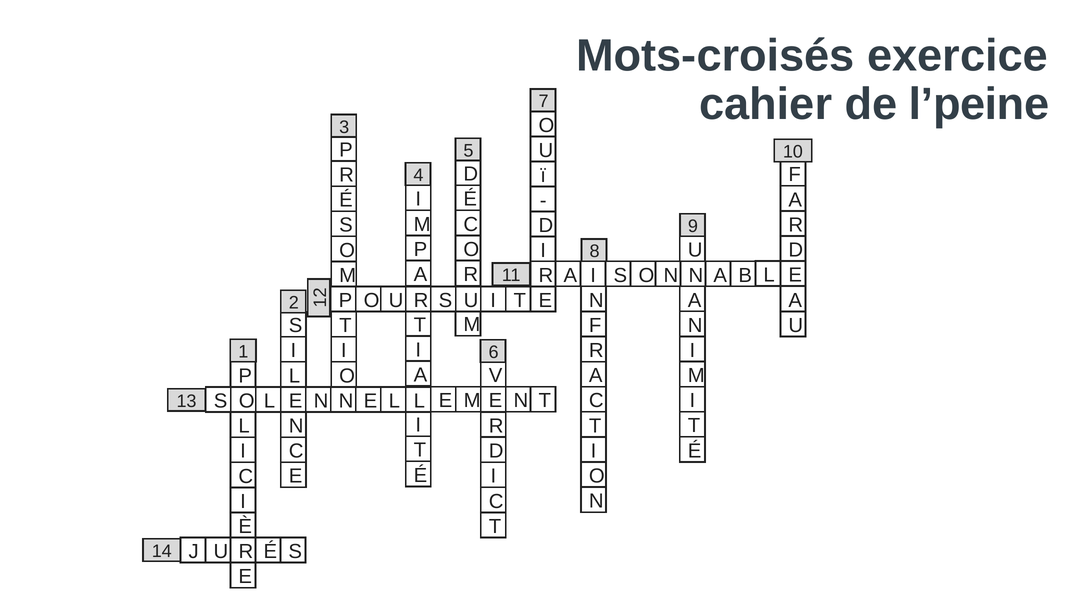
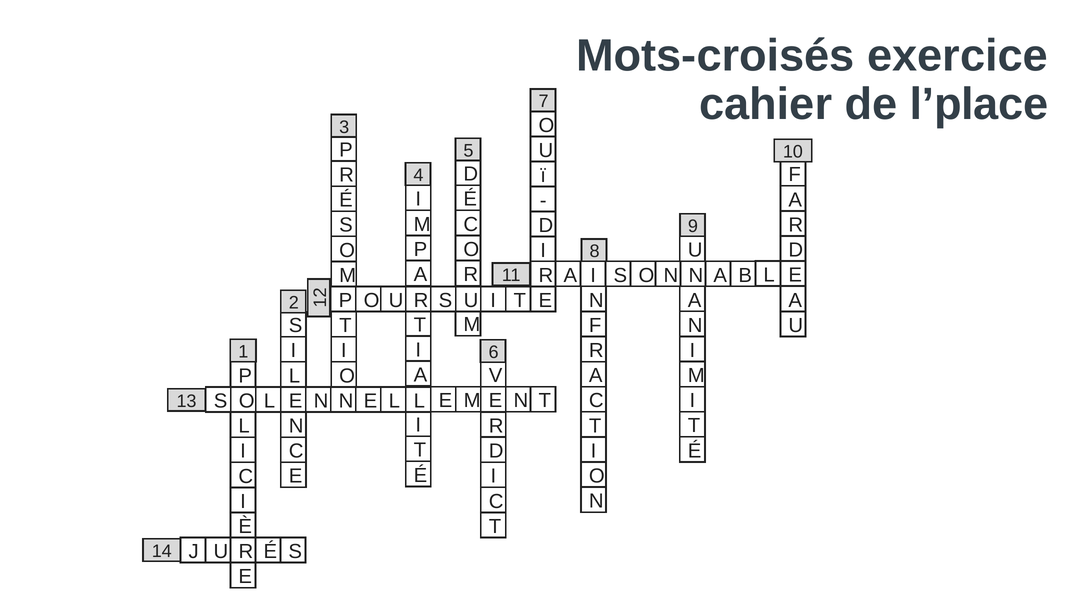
l’peine: l’peine -> l’place (979, 104)
